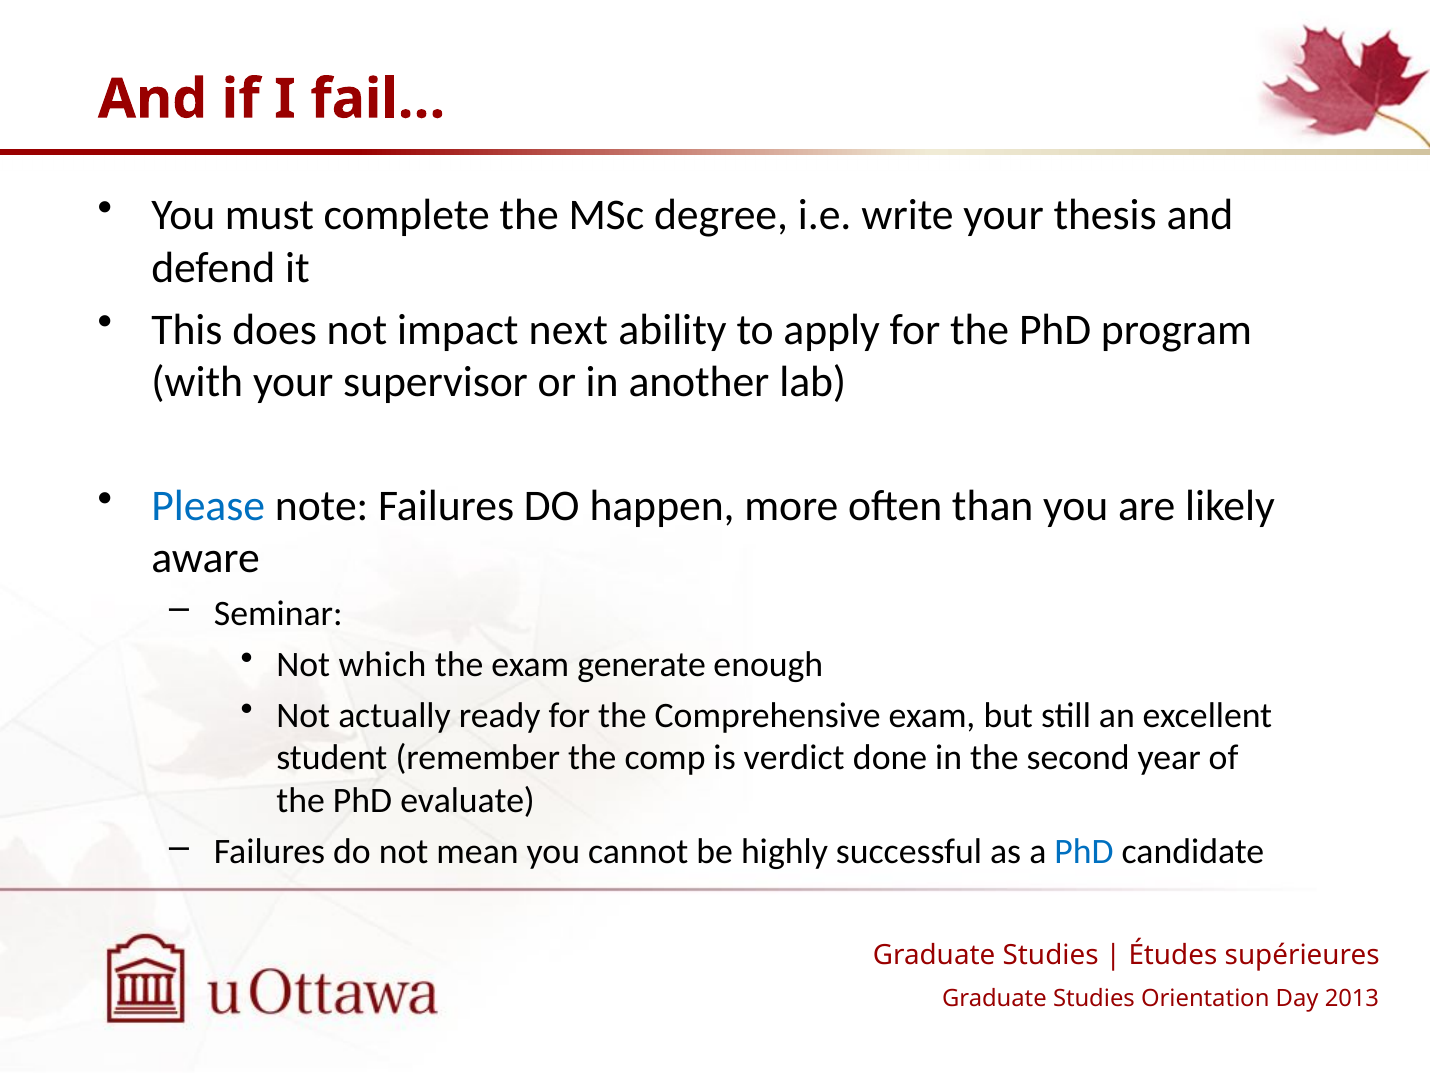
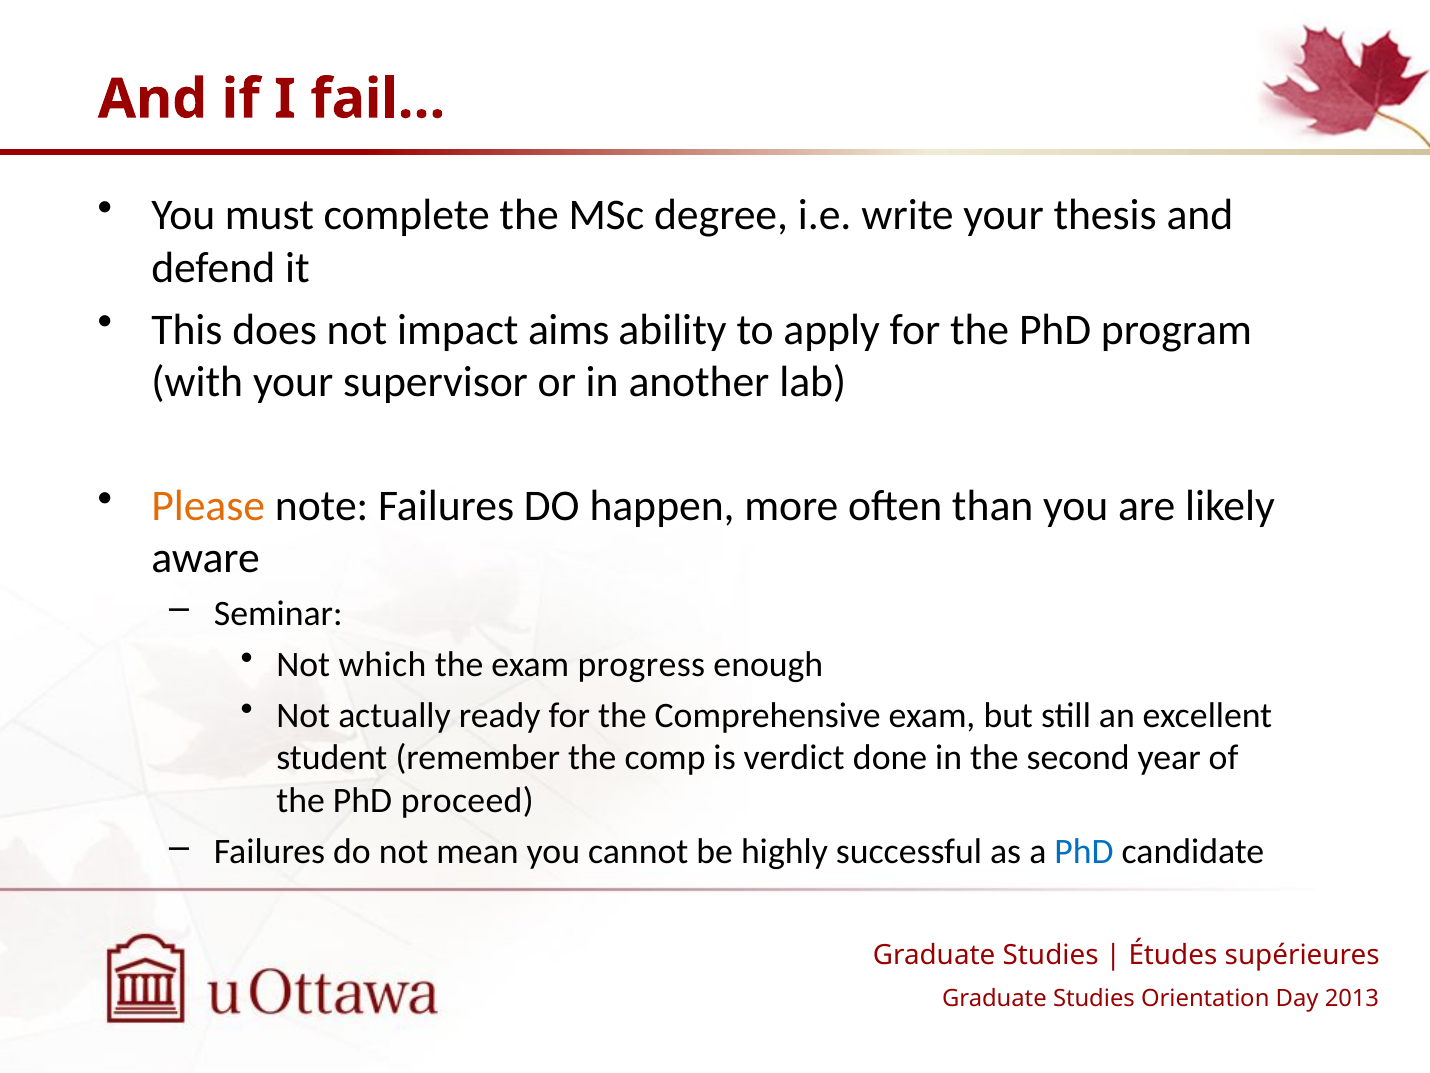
next: next -> aims (569, 330)
Please colour: blue -> orange (208, 506)
generate: generate -> progress (641, 664)
evaluate: evaluate -> proceed (467, 801)
